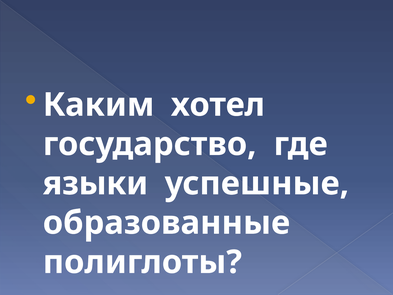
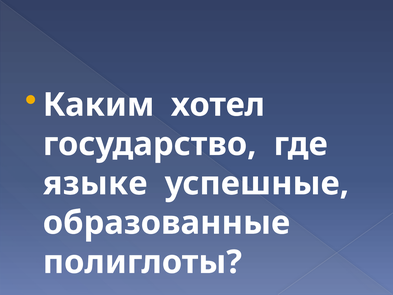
языки: языки -> языке (95, 183)
